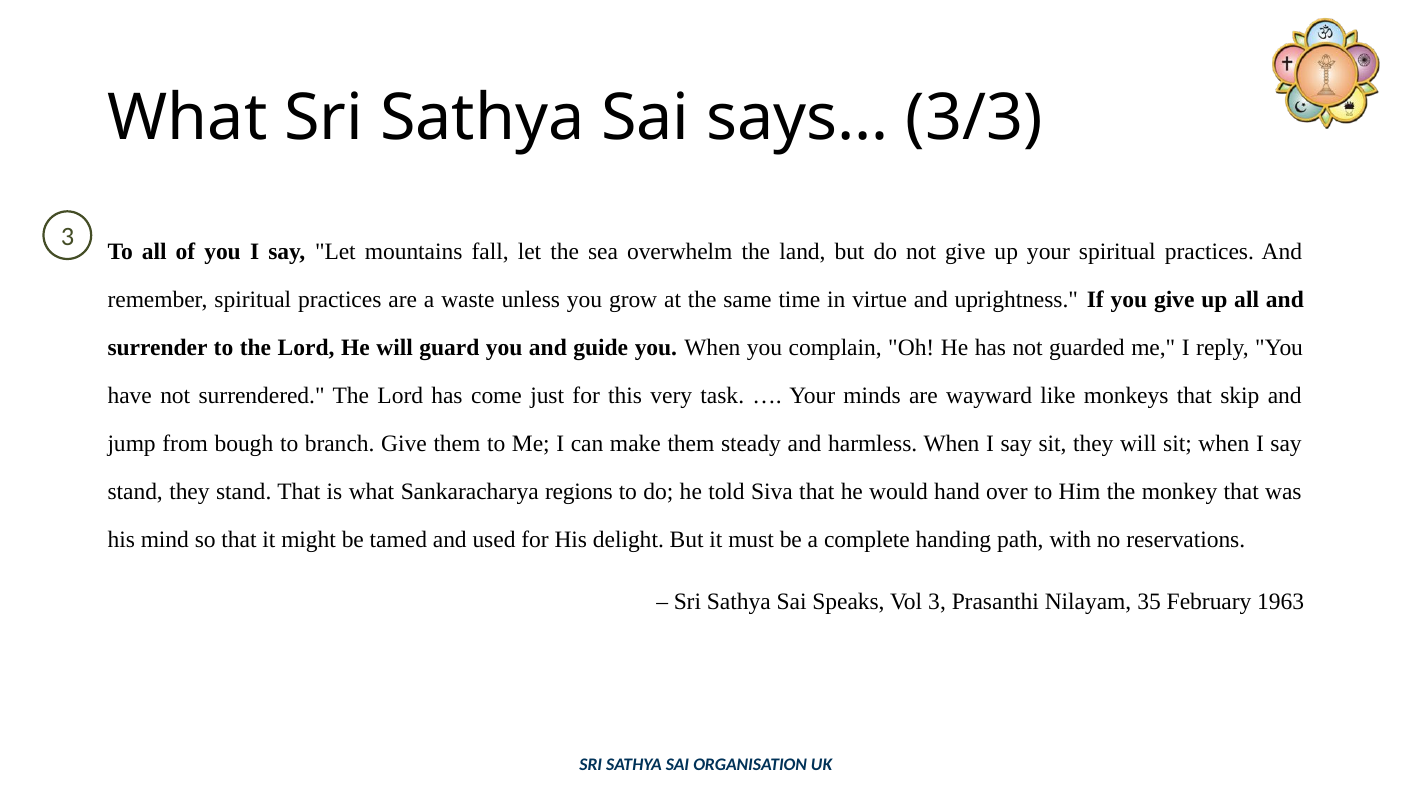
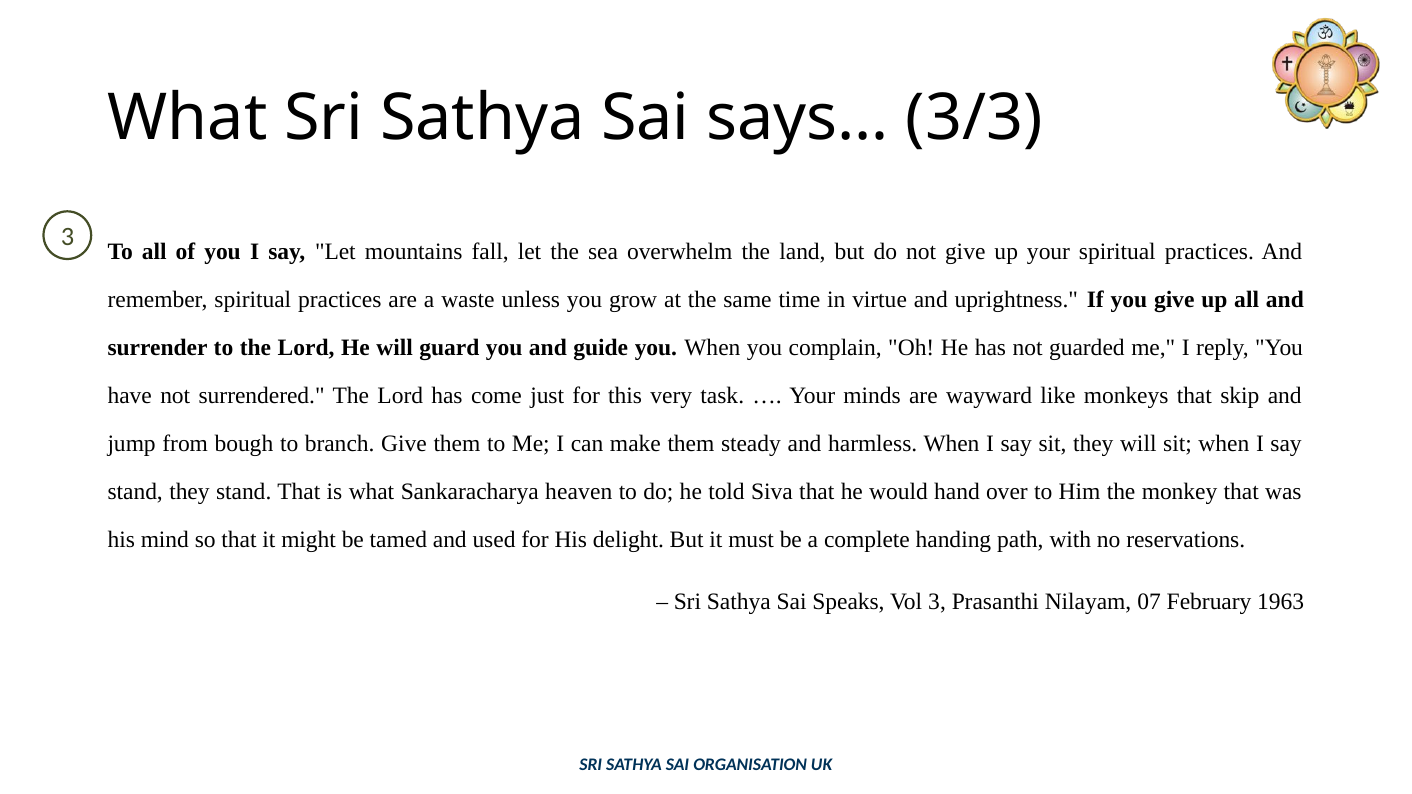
regions: regions -> heaven (579, 492)
35: 35 -> 07 (1149, 602)
